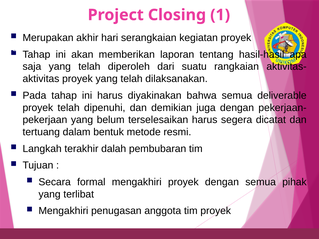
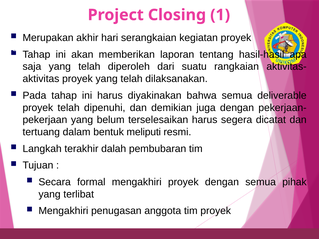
metode: metode -> meliputi (144, 132)
